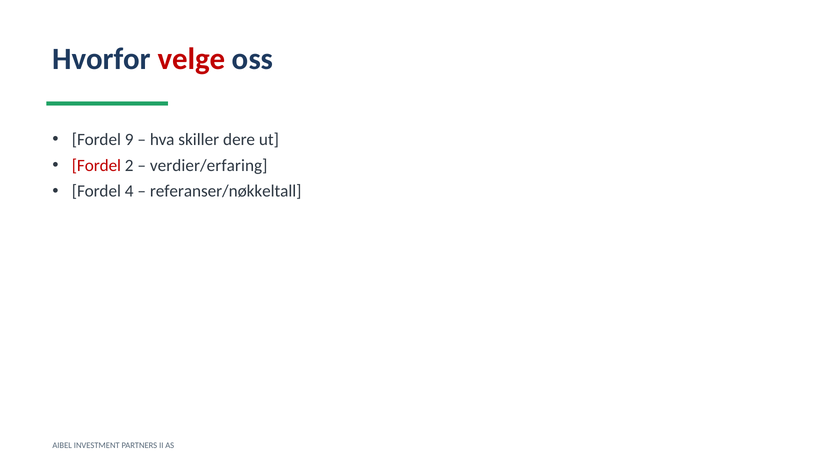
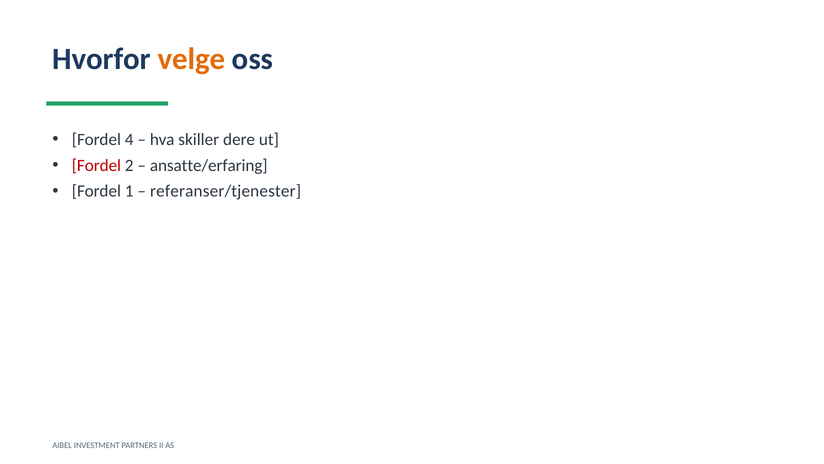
velge colour: red -> orange (191, 59)
9: 9 -> 4 (129, 140)
verdier/erfaring: verdier/erfaring -> ansatte/erfaring (209, 165)
4: 4 -> 1 (129, 191)
referanser/nøkkeltall: referanser/nøkkeltall -> referanser/tjenester (226, 191)
